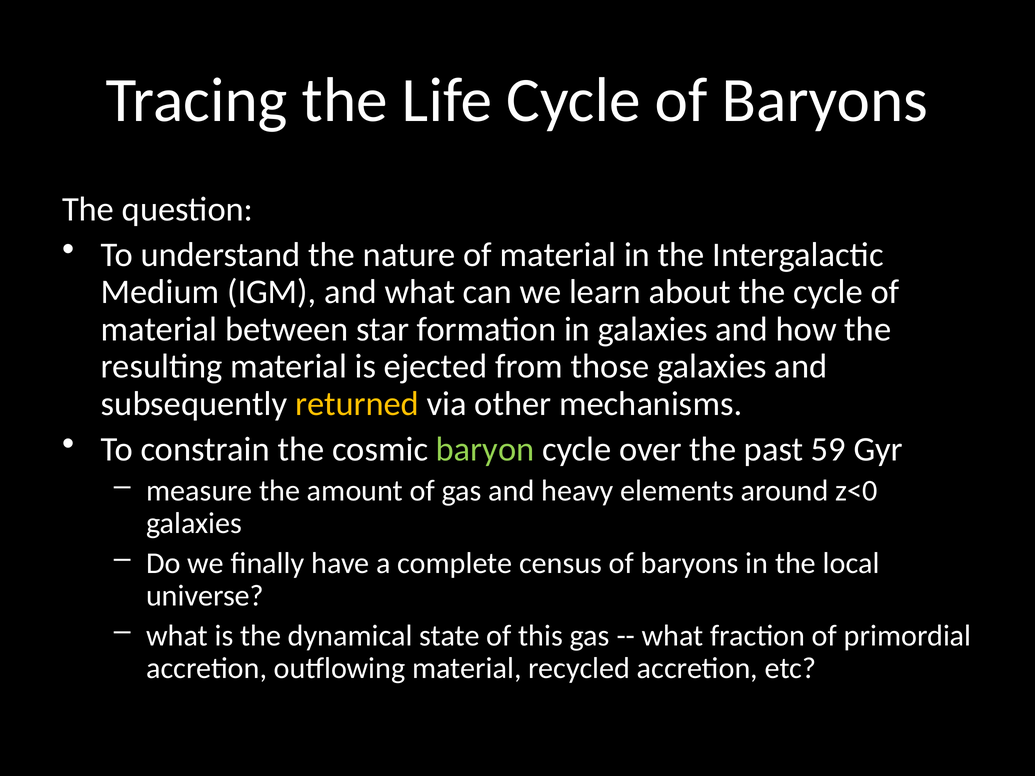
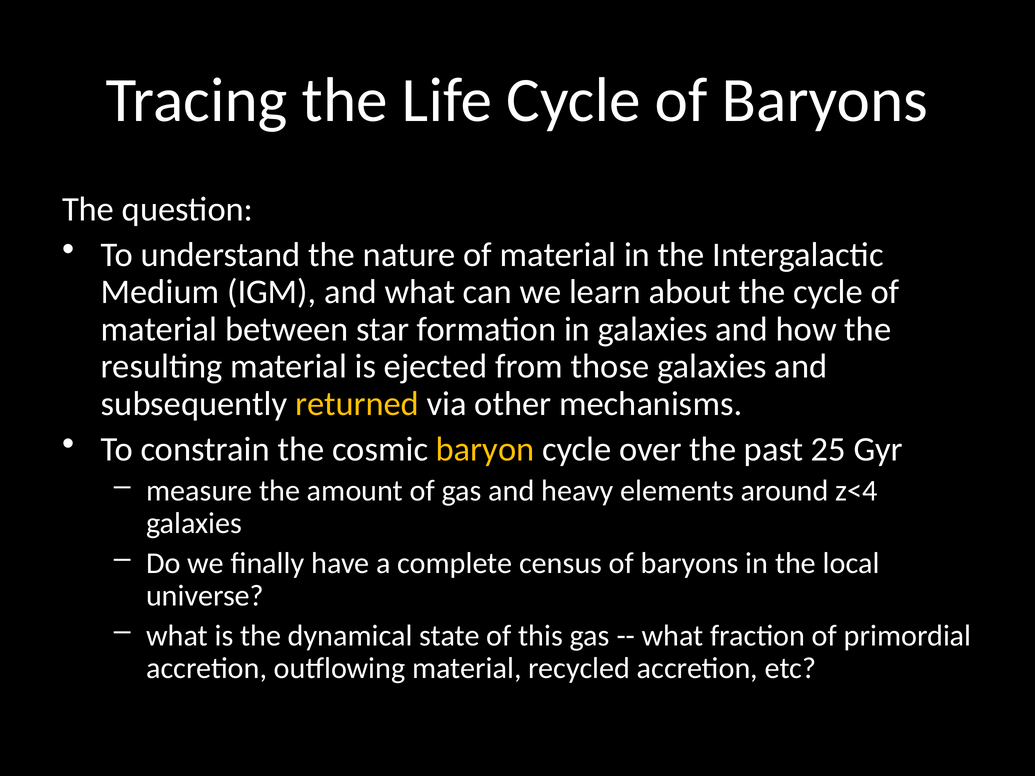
baryon colour: light green -> yellow (485, 449)
59: 59 -> 25 (828, 449)
z<0: z<0 -> z<4 (857, 491)
